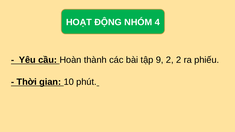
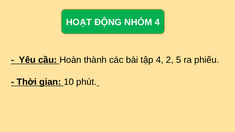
tập 9: 9 -> 4 (160, 60)
2 2: 2 -> 5 (179, 60)
